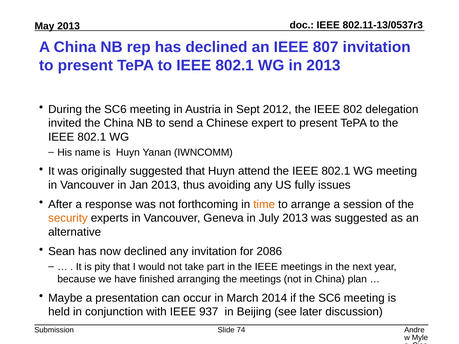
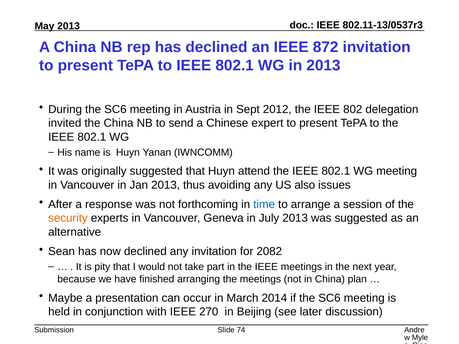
807: 807 -> 872 (326, 47)
fully: fully -> also (305, 185)
time colour: orange -> blue (264, 205)
2086: 2086 -> 2082 (269, 252)
937: 937 -> 270 (209, 312)
